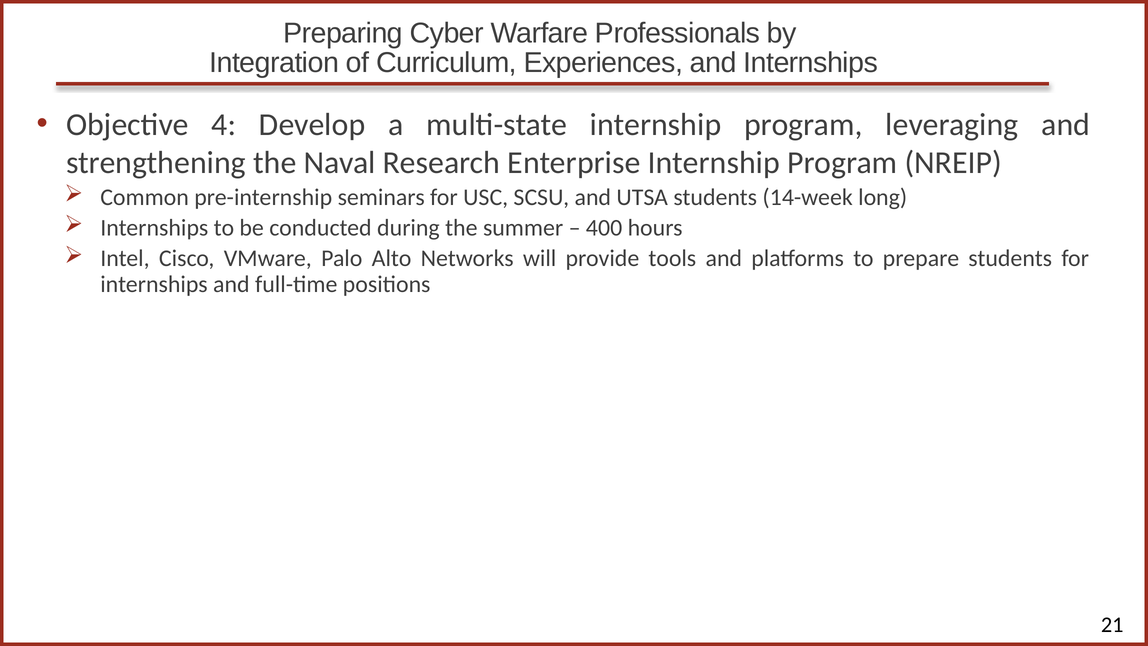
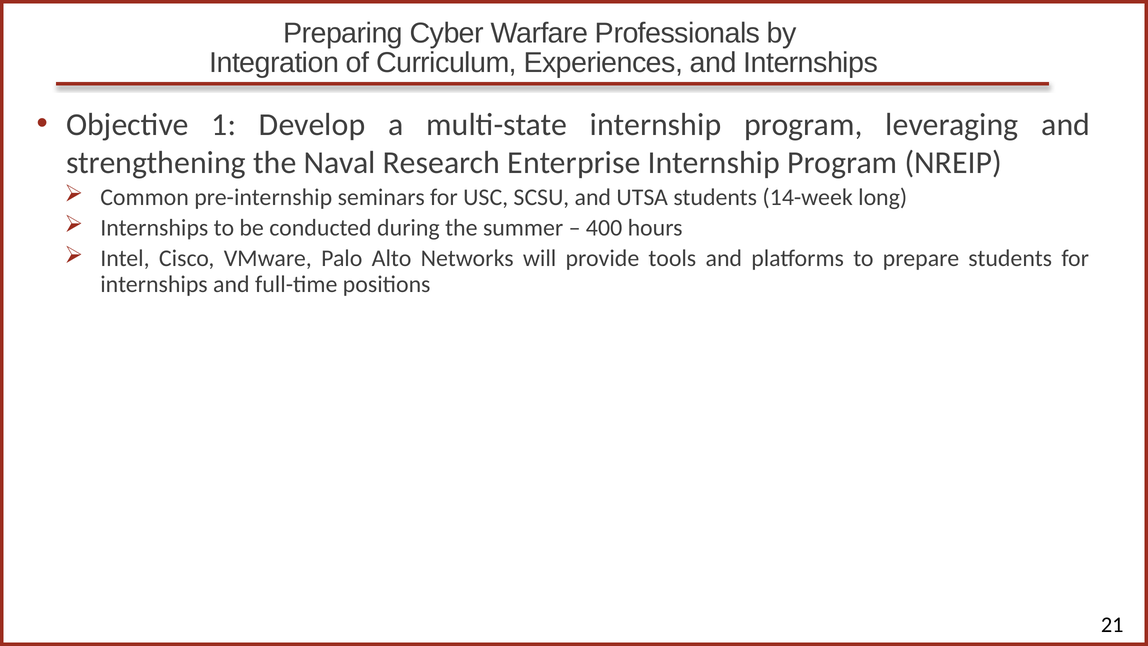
4: 4 -> 1 (224, 124)
